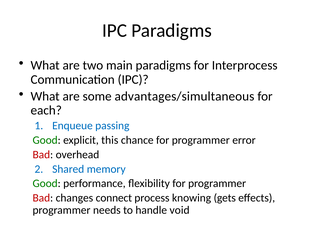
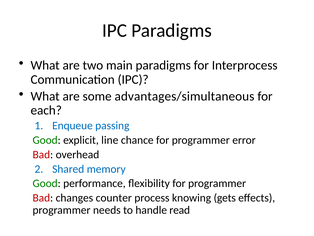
this: this -> line (110, 140)
connect: connect -> counter (114, 198)
void: void -> read (180, 210)
